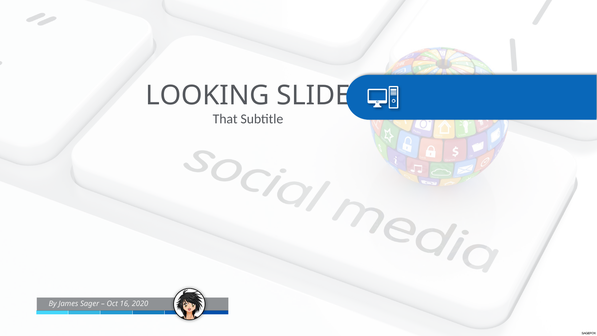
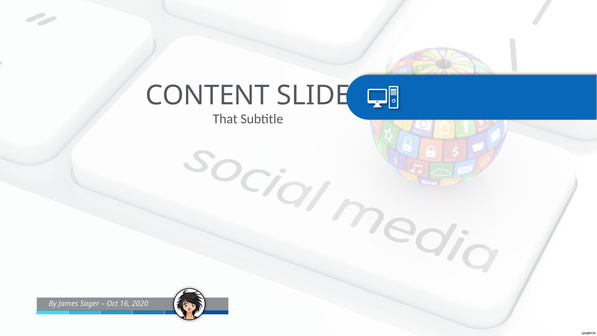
LOOKING: LOOKING -> CONTENT (208, 95)
